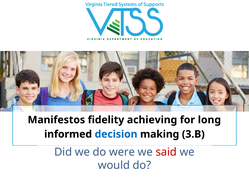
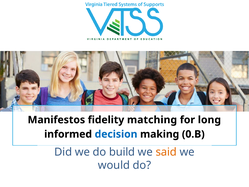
achieving: achieving -> matching (152, 120)
3.B: 3.B -> 0.B (193, 134)
were: were -> build (122, 152)
said colour: red -> orange (166, 152)
